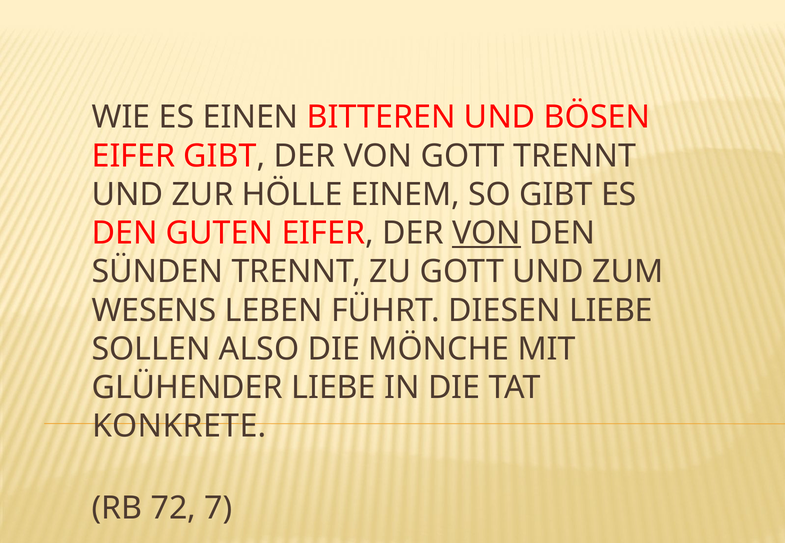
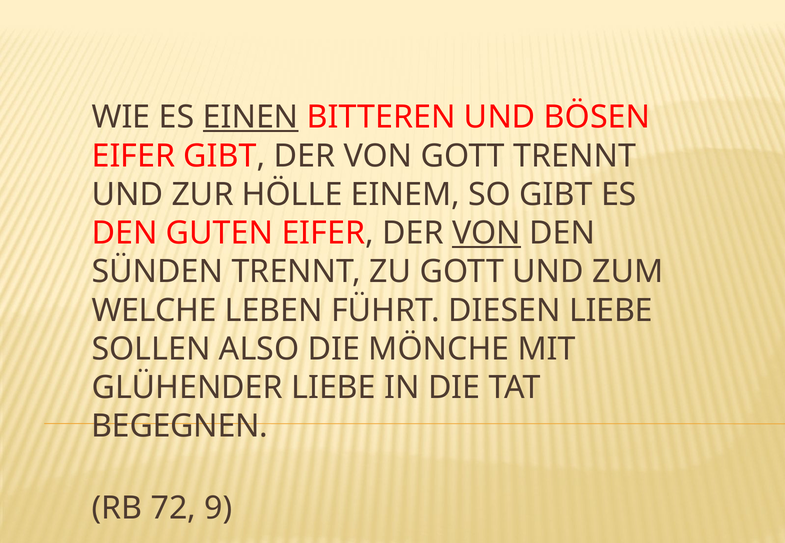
EINEN underline: none -> present (251, 117)
WESENS: WESENS -> WELCHE (154, 311)
KONKRETE: KONKRETE -> BEGEGNEN (180, 427)
7: 7 -> 9 (219, 509)
